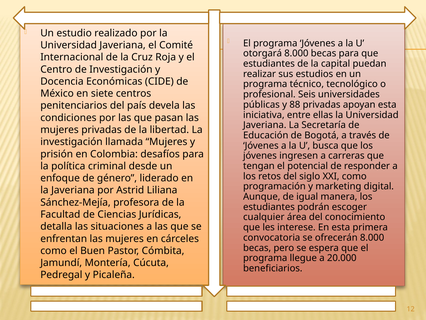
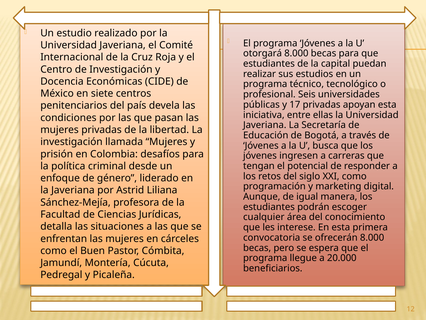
88: 88 -> 17 (295, 105)
